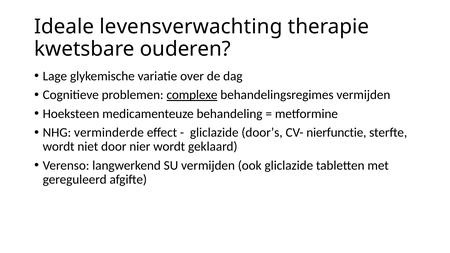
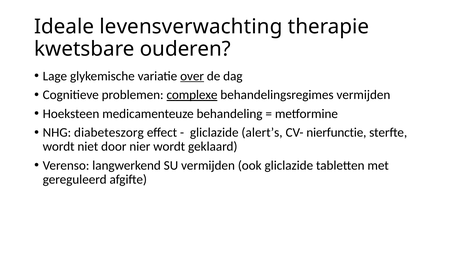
over underline: none -> present (192, 76)
verminderde: verminderde -> diabeteszorg (109, 133)
door’s: door’s -> alert’s (262, 133)
